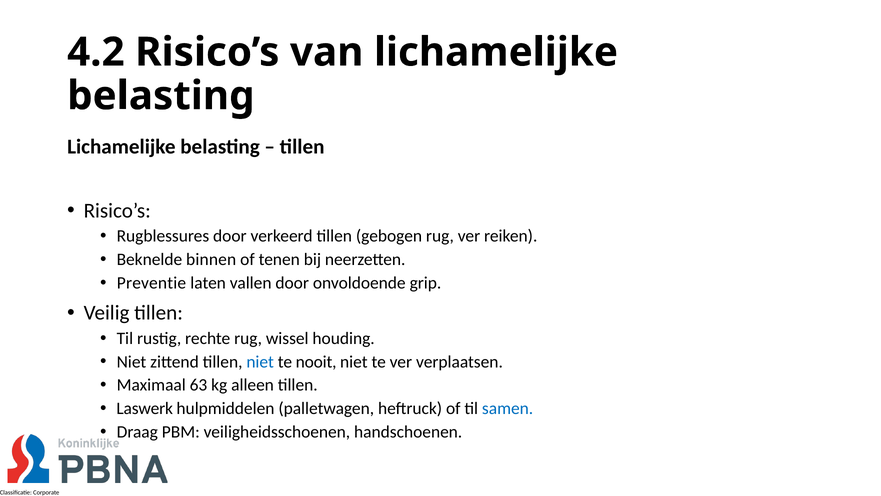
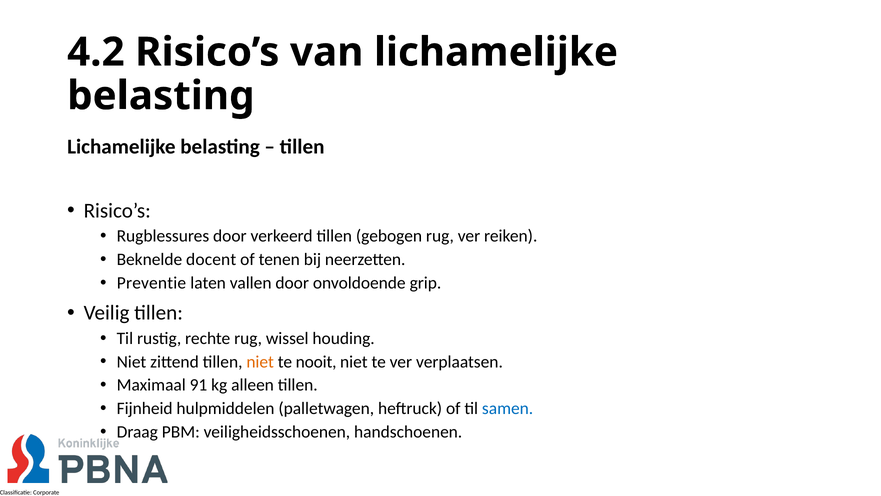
binnen: binnen -> docent (211, 259)
niet colour: blue -> orange (260, 361)
63: 63 -> 91 (198, 385)
Laswerk: Laswerk -> Fijnheid (145, 408)
